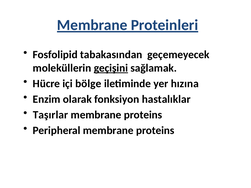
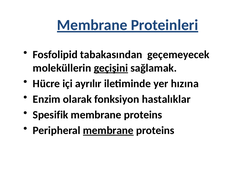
bölge: bölge -> ayrılır (88, 84)
Taşırlar: Taşırlar -> Spesifik (51, 115)
membrane underline: none -> present (108, 131)
